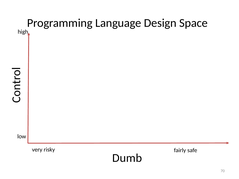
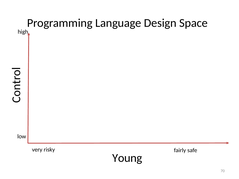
Dumb: Dumb -> Young (127, 158)
